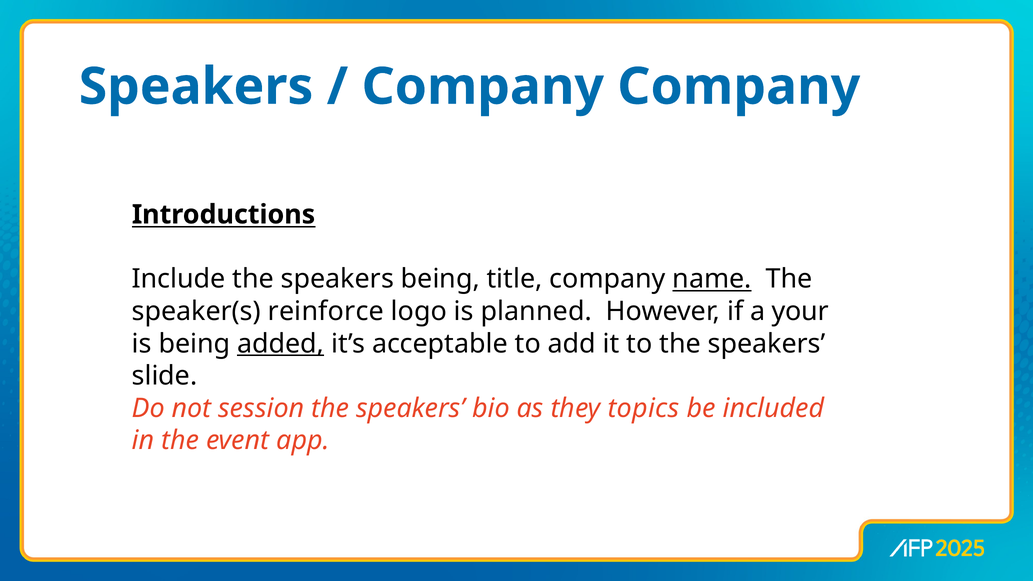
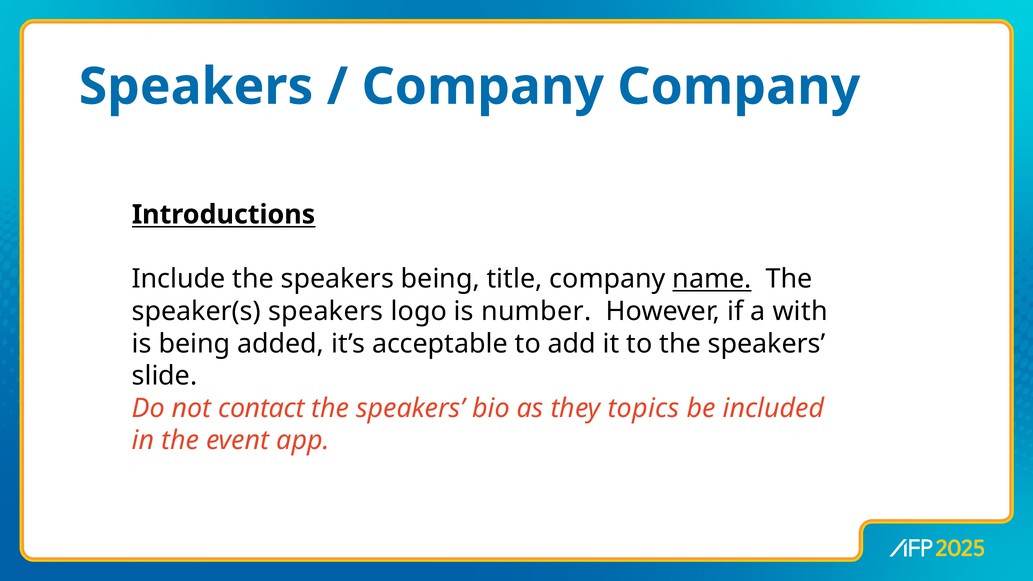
speaker(s reinforce: reinforce -> speakers (326, 311)
planned: planned -> number (536, 311)
your: your -> with (800, 311)
added underline: present -> none (281, 344)
session: session -> contact (261, 408)
